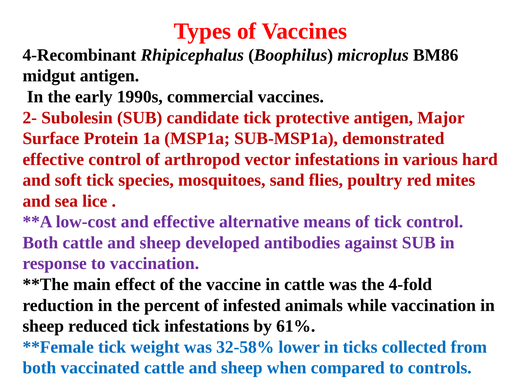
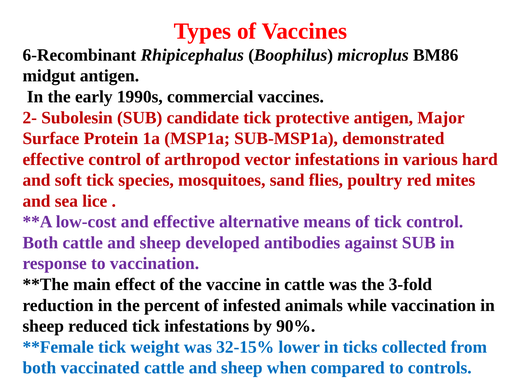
4-Recombinant: 4-Recombinant -> 6-Recombinant (79, 55)
4-fold: 4-fold -> 3-fold (410, 284)
61%: 61% -> 90% (296, 326)
32-58%: 32-58% -> 32-15% (245, 347)
